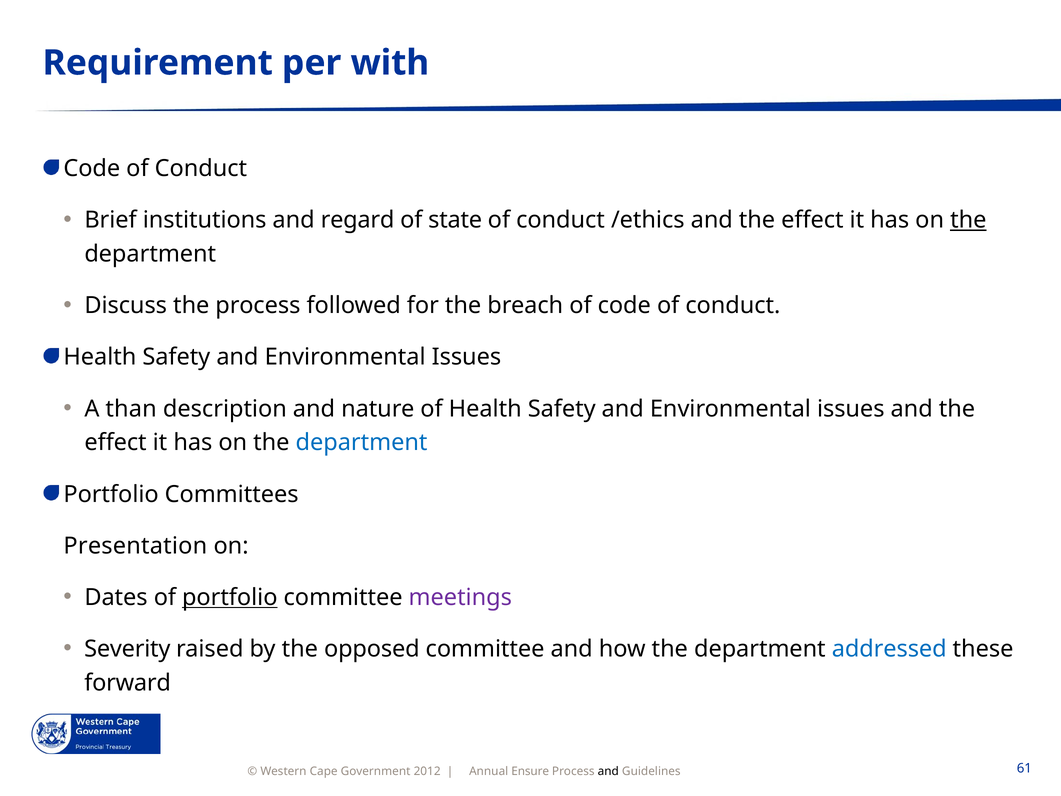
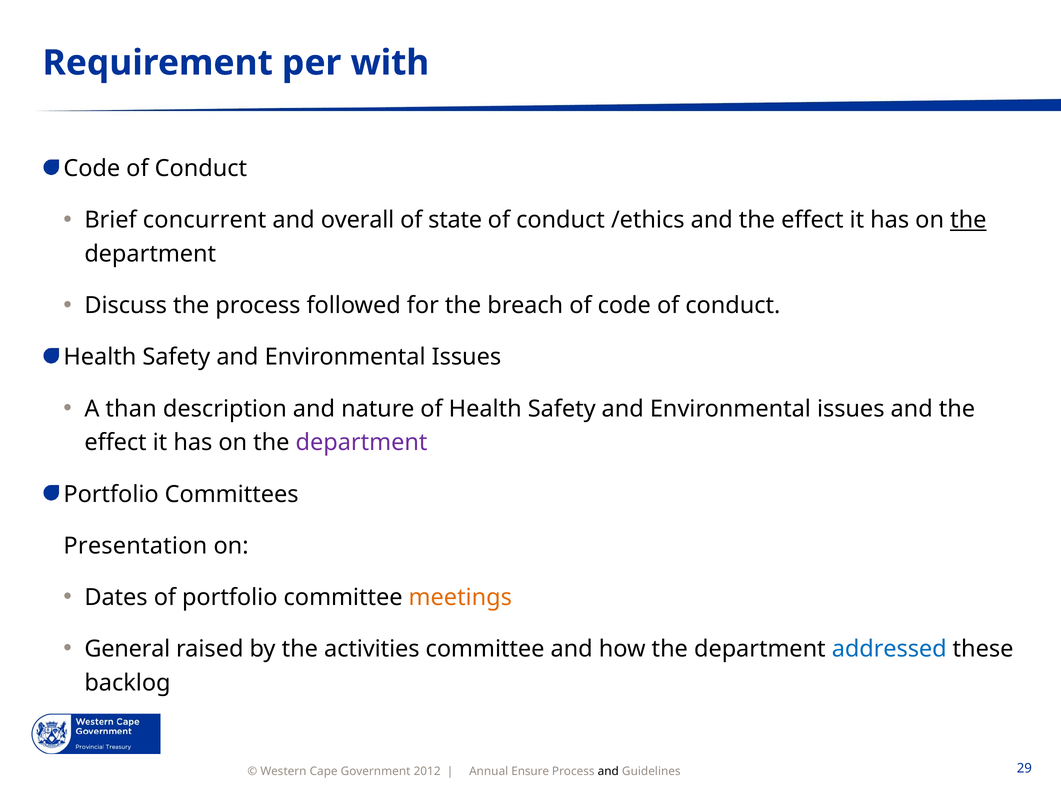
institutions: institutions -> concurrent (205, 220)
regard: regard -> overall (358, 220)
department colour: blue -> purple (362, 443)
portfolio underline: present -> none (230, 597)
meetings colour: purple -> orange (460, 597)
Severity: Severity -> General (127, 649)
opposed: opposed -> activities (372, 649)
forward: forward -> backlog (127, 683)
61: 61 -> 29 (1024, 768)
